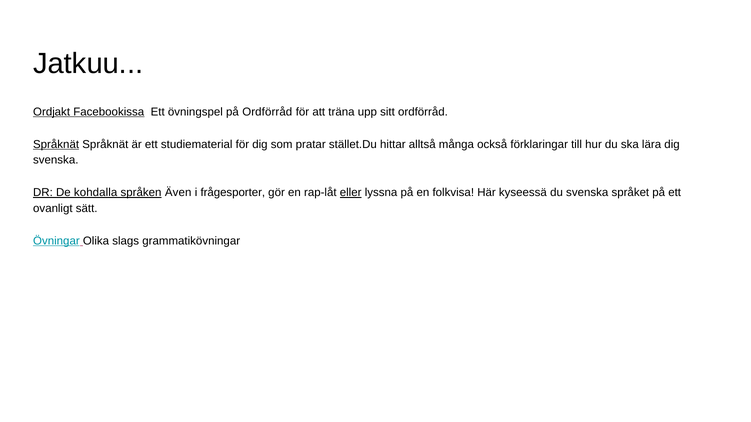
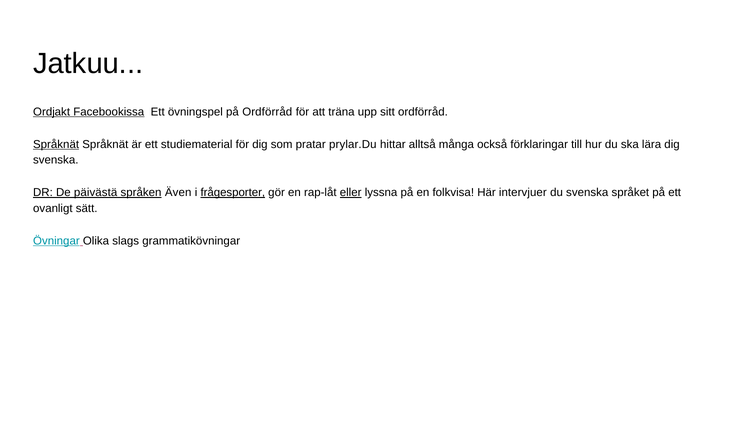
stället.Du: stället.Du -> prylar.Du (353, 144)
kohdalla: kohdalla -> päivästä (96, 193)
frågesporter underline: none -> present (233, 193)
kyseessä: kyseessä -> intervjuer (523, 193)
